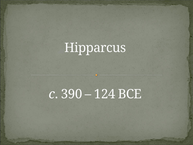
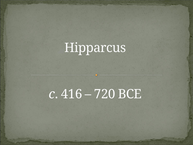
390: 390 -> 416 (72, 94)
124: 124 -> 720 (105, 94)
